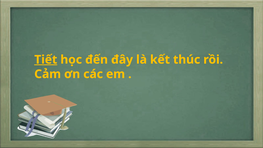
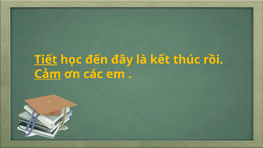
Cảm underline: none -> present (48, 74)
